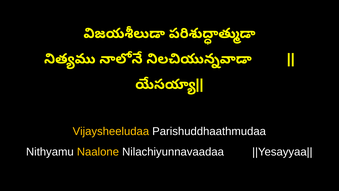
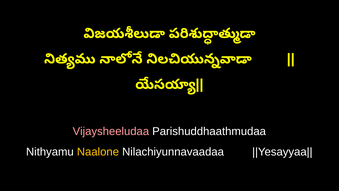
Vijaysheeludaa colour: yellow -> pink (111, 131)
